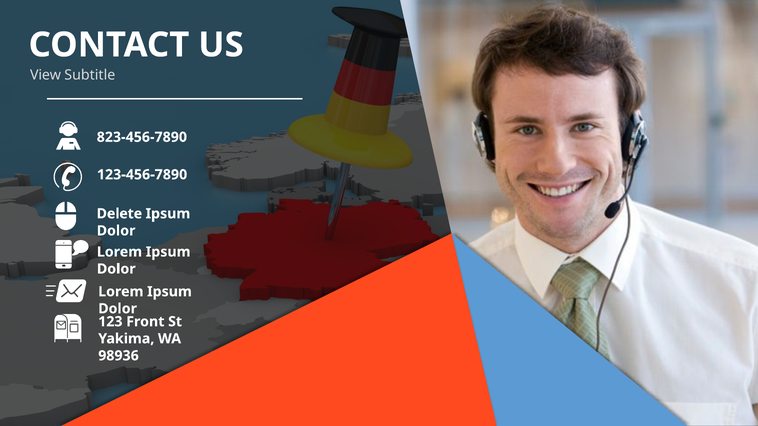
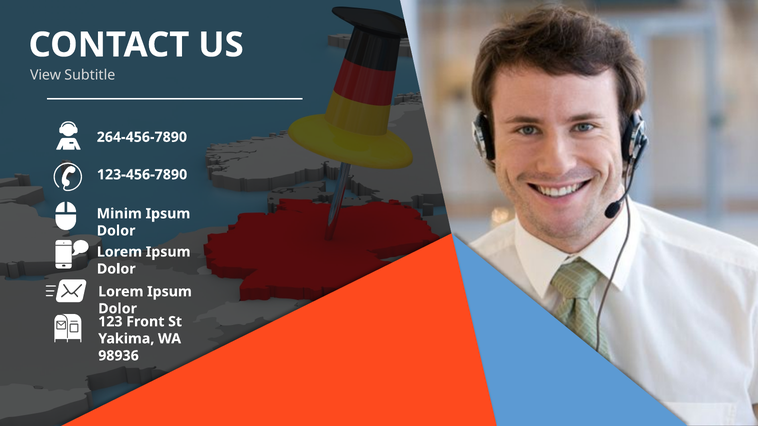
823-456-7890: 823-456-7890 -> 264-456-7890 (142, 137)
Delete: Delete -> Minim (119, 214)
